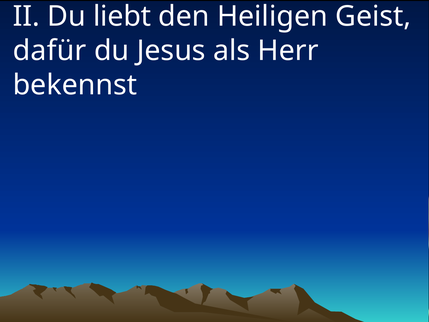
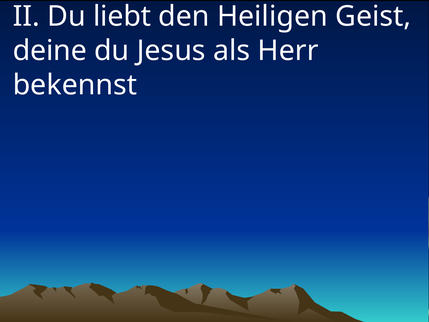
dafür: dafür -> deine (50, 51)
